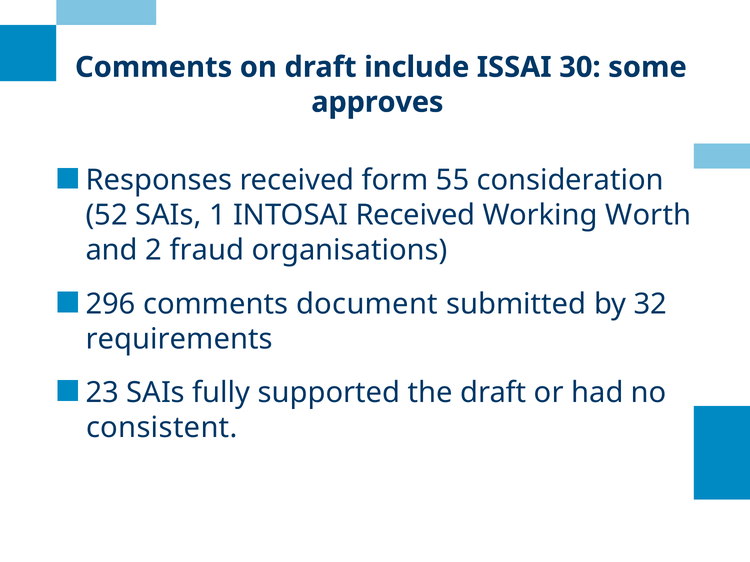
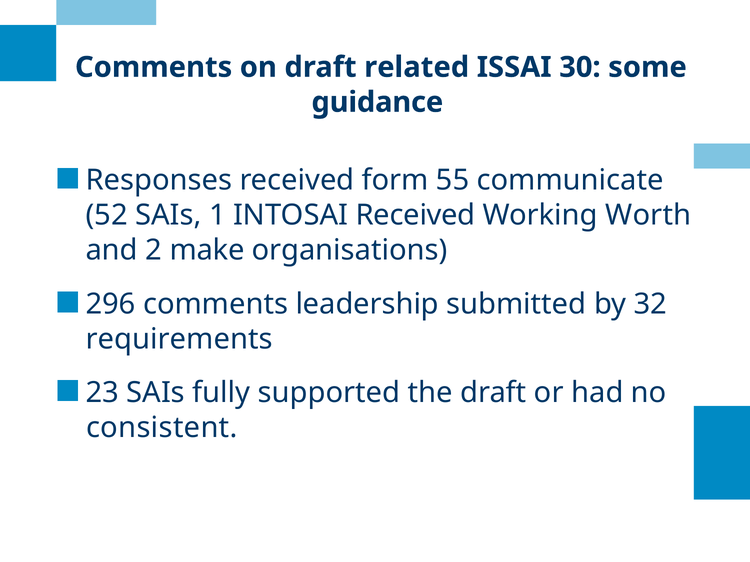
include: include -> related (417, 67)
approves: approves -> guidance (377, 102)
consideration: consideration -> communicate (570, 180)
fraud: fraud -> make (207, 251)
document: document -> leadership (367, 304)
